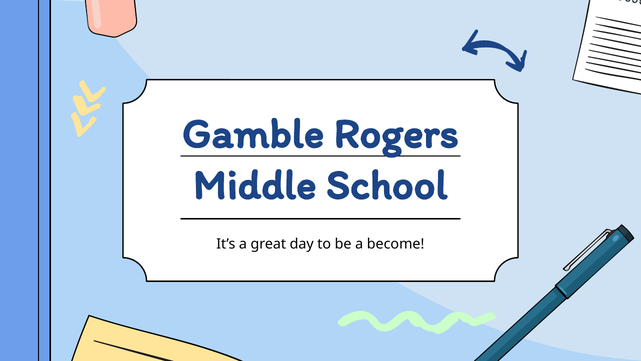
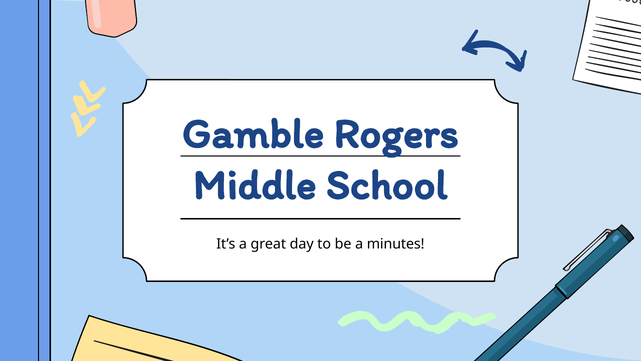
become: become -> minutes (396, 244)
